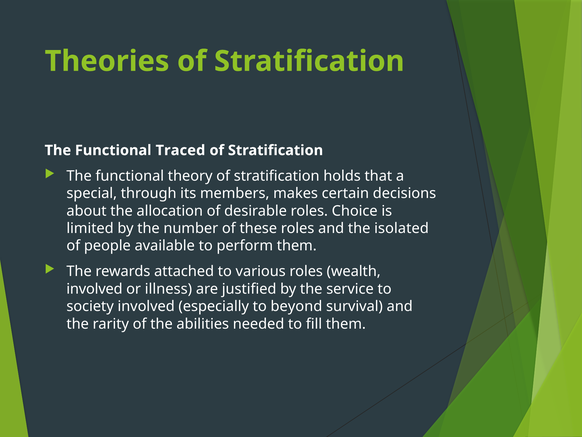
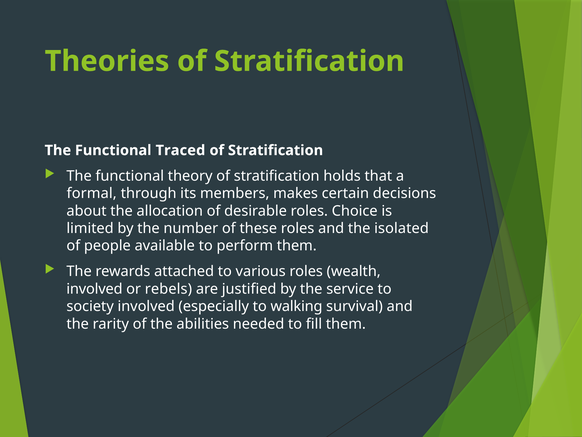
special: special -> formal (92, 193)
illness: illness -> rebels (168, 289)
beyond: beyond -> walking (297, 306)
